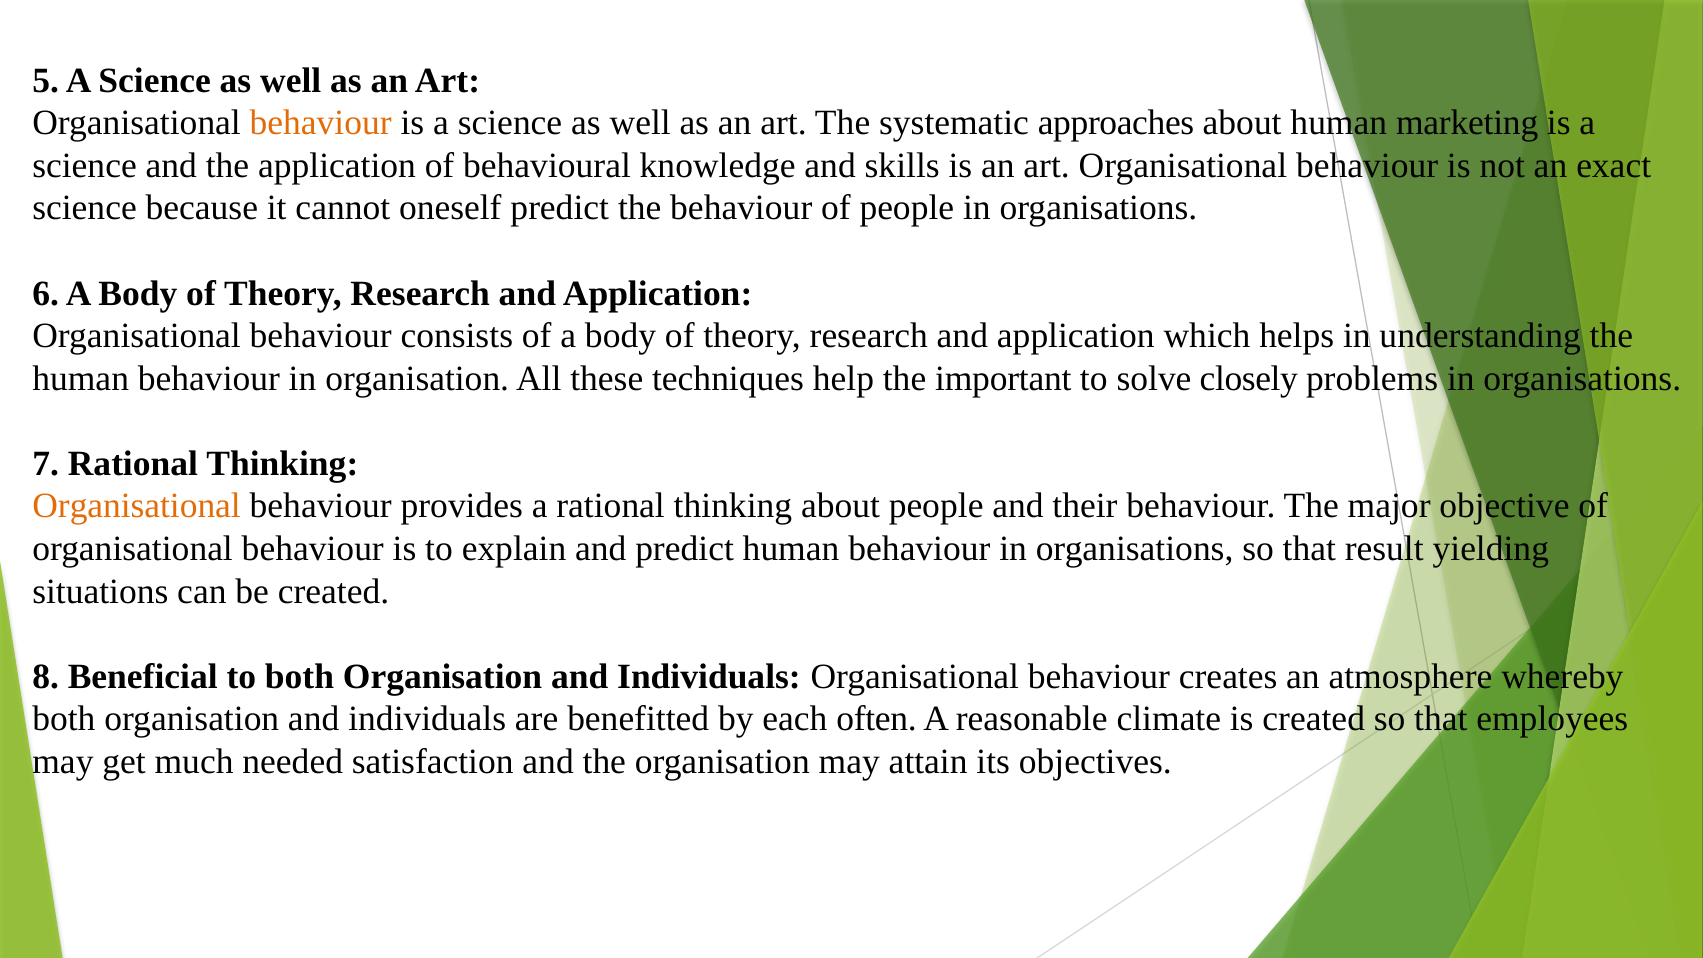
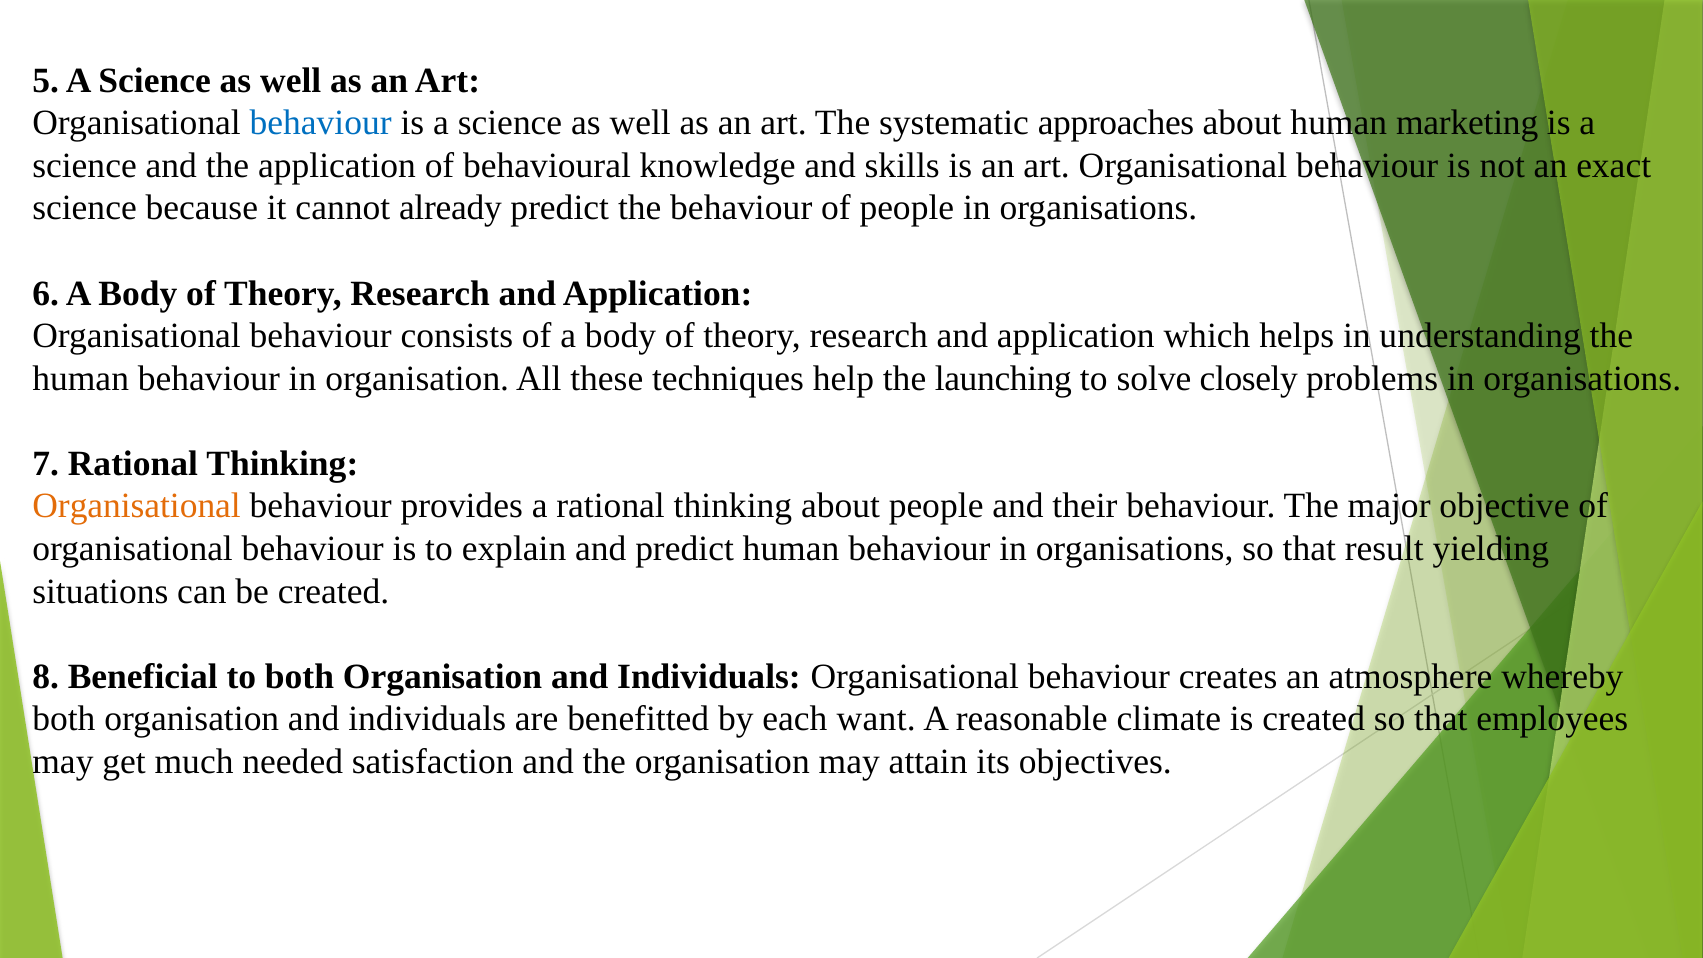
behaviour colour: orange -> blue (321, 123)
oneself: oneself -> already (450, 208)
important: important -> launching (1003, 378)
often: often -> want (876, 719)
